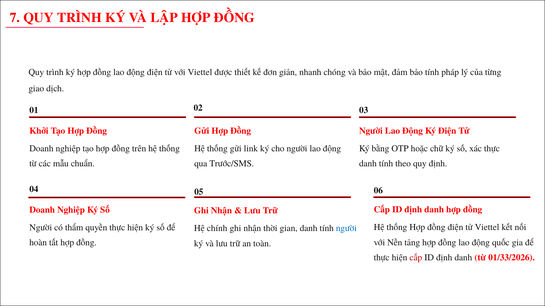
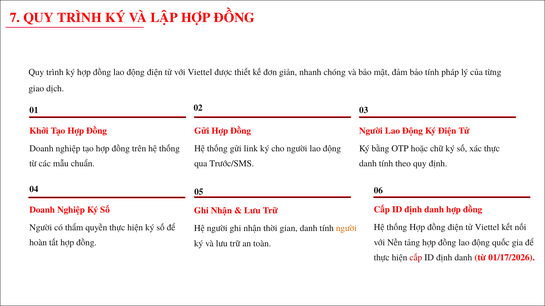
Hệ chính: chính -> người (217, 229)
người colour: blue -> orange (346, 229)
01/33/2026: 01/33/2026 -> 01/17/2026 (512, 258)
